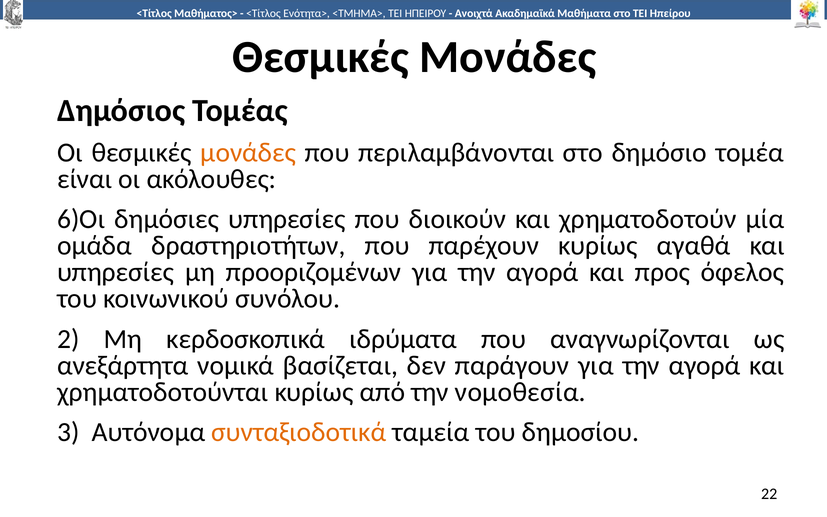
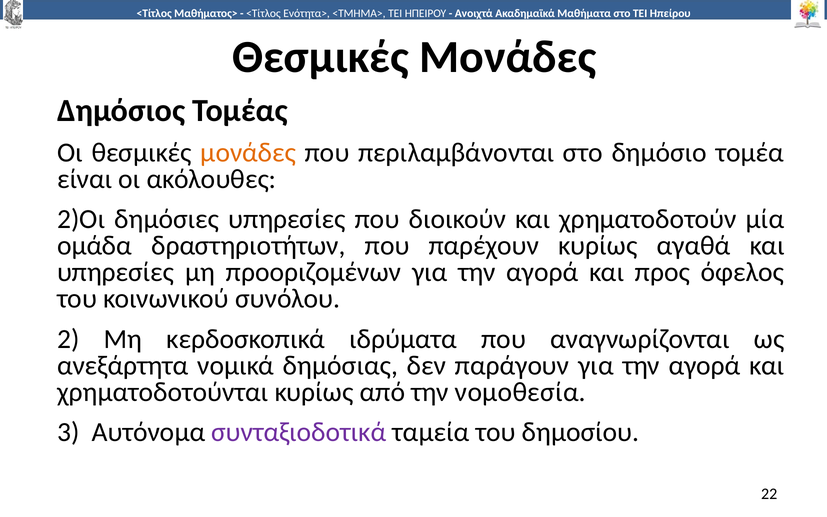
6)Οι: 6)Οι -> 2)Οι (81, 219)
βασίζεται: βασίζεται -> δημόσιας (340, 365)
συνταξιοδοτικά colour: orange -> purple (299, 432)
